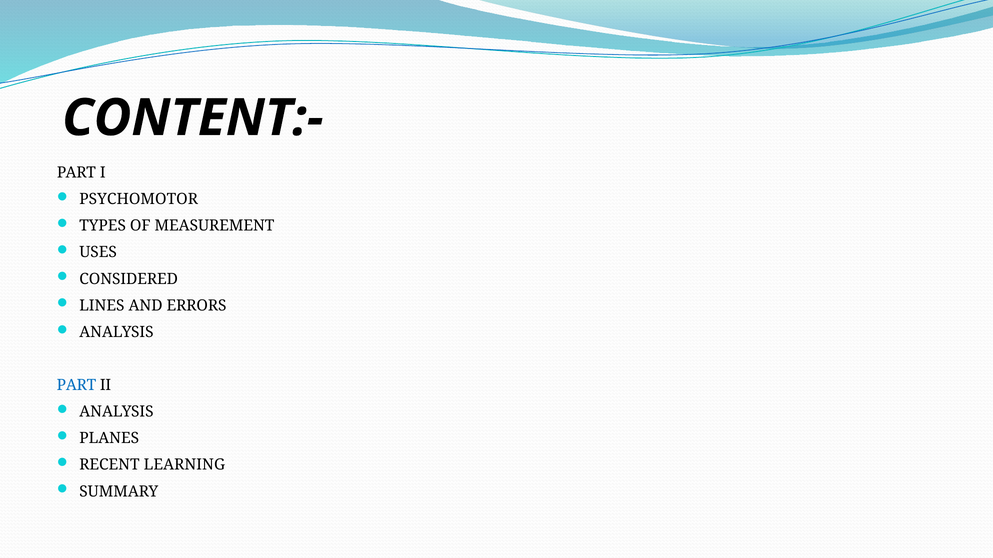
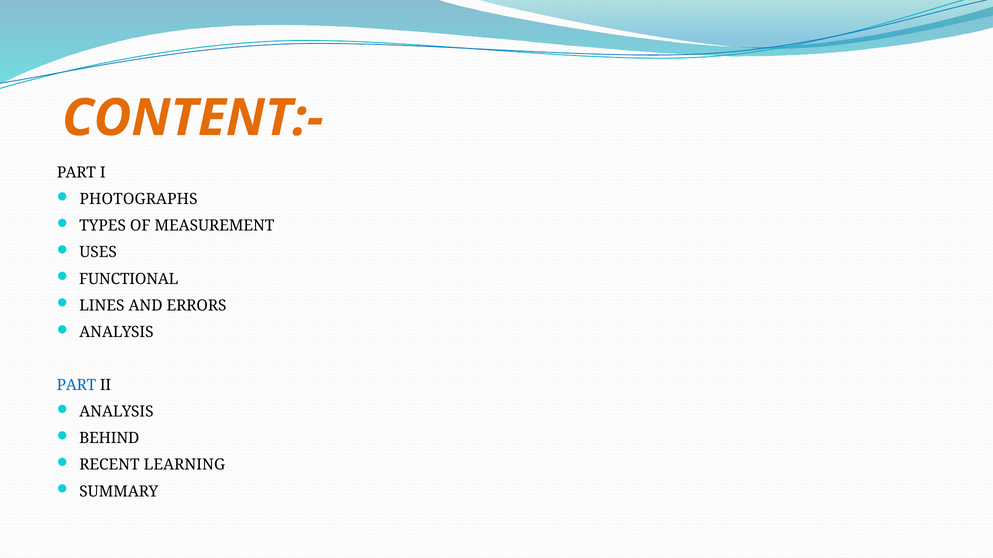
CONTENT:- colour: black -> orange (193, 118)
PSYCHOMOTOR: PSYCHOMOTOR -> PHOTOGRAPHS (139, 199)
CONSIDERED: CONSIDERED -> FUNCTIONAL (129, 279)
PLANES: PLANES -> BEHIND (109, 439)
